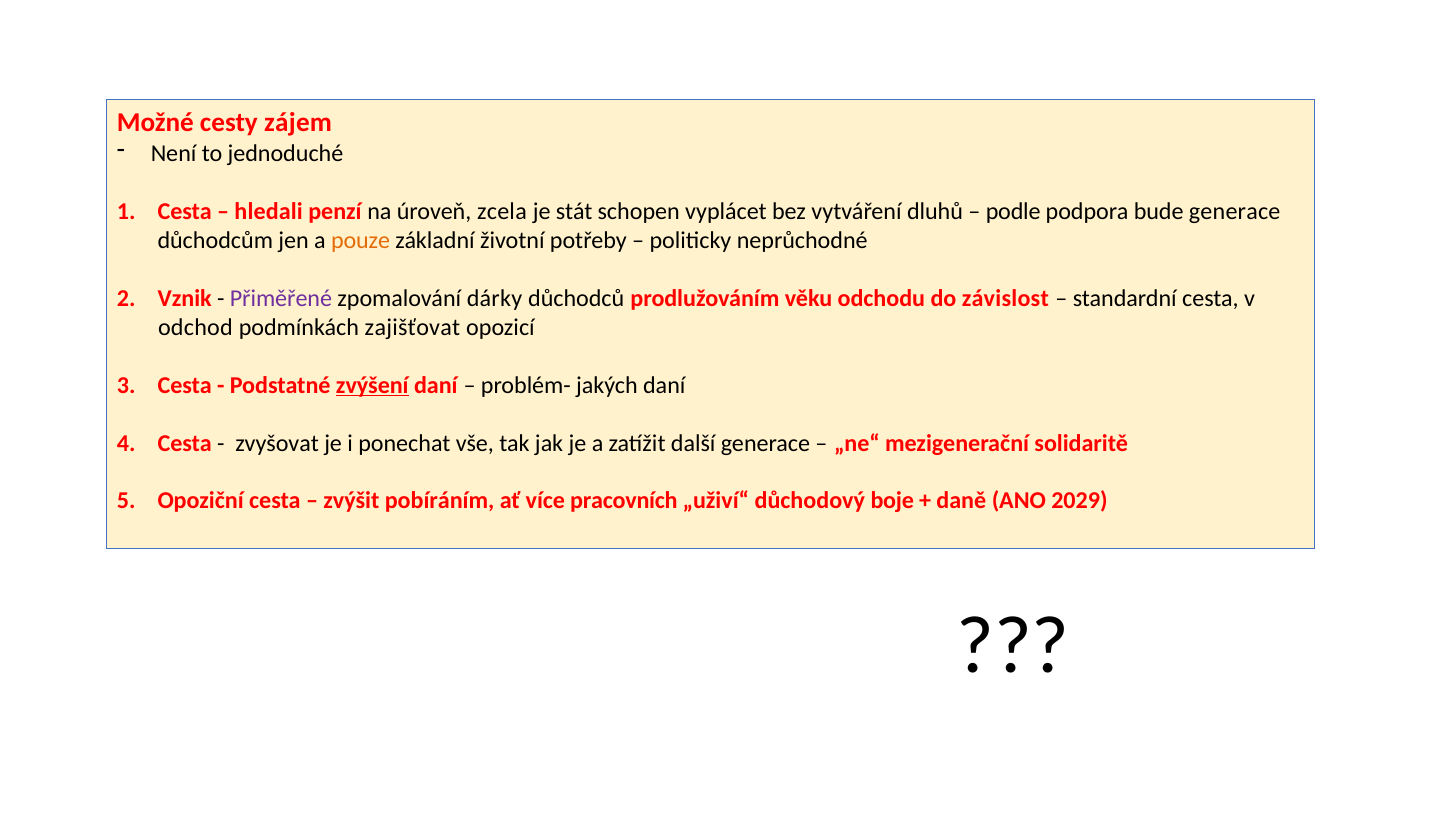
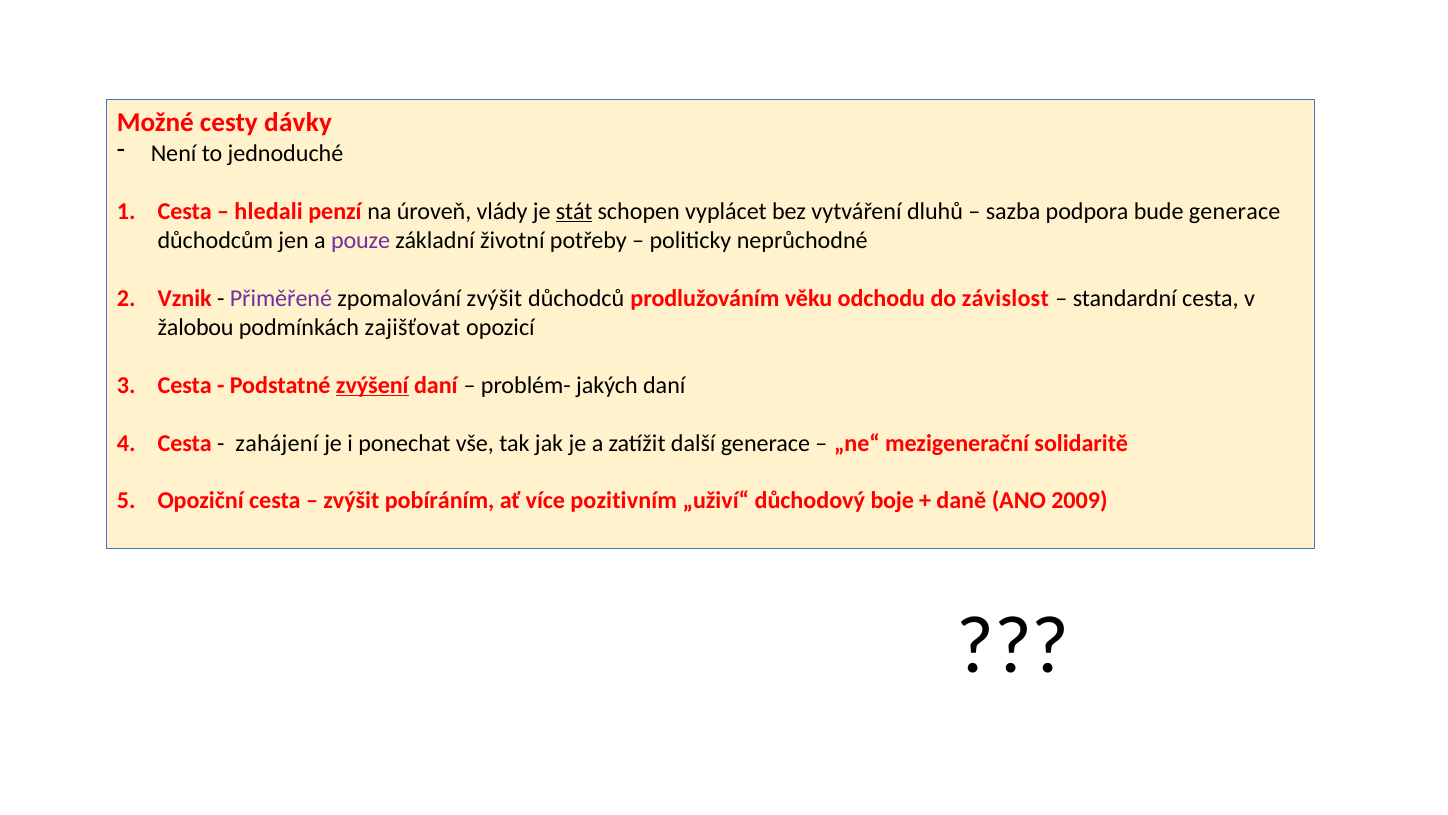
zájem: zájem -> dávky (298, 123)
zcela: zcela -> vlády (502, 211)
stát underline: none -> present (574, 211)
podle: podle -> sazba (1013, 211)
pouze colour: orange -> purple (361, 240)
zpomalování dárky: dárky -> zvýšit (494, 298)
odchod: odchod -> žalobou (196, 327)
zvyšovat: zvyšovat -> zahájení (277, 443)
pracovních: pracovních -> pozitivním (624, 501)
2029: 2029 -> 2009 (1079, 501)
